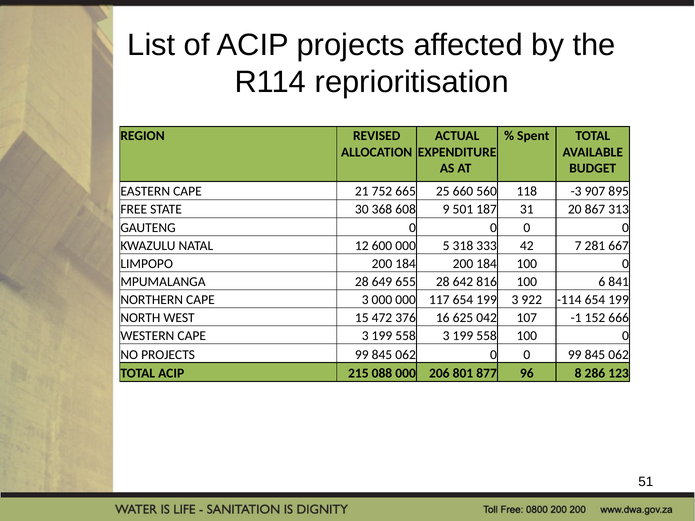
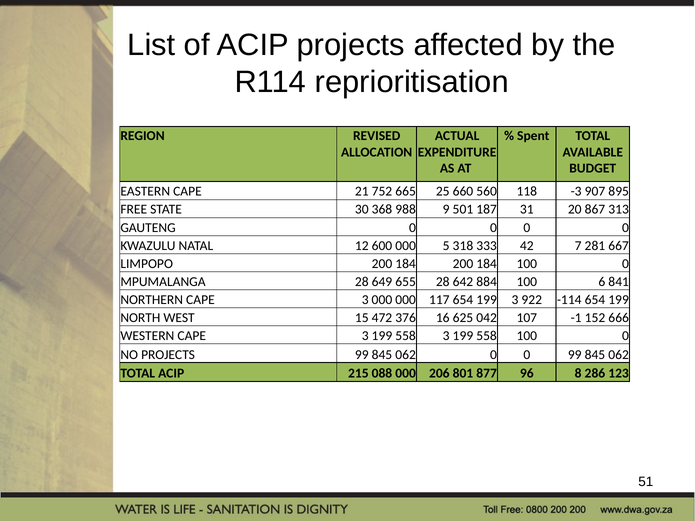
608: 608 -> 988 (406, 210)
816: 816 -> 884 (487, 282)
